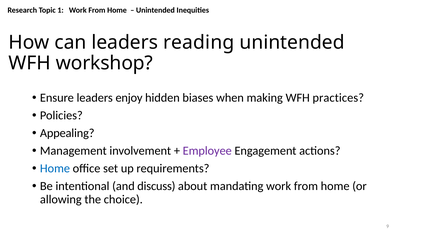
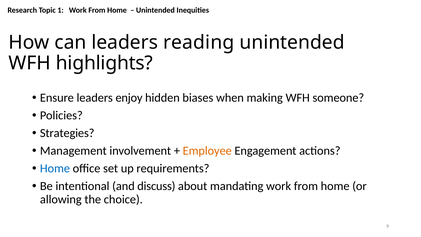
workshop: workshop -> highlights (104, 63)
practices: practices -> someone (338, 98)
Appealing: Appealing -> Strategies (67, 133)
Employee colour: purple -> orange (207, 151)
